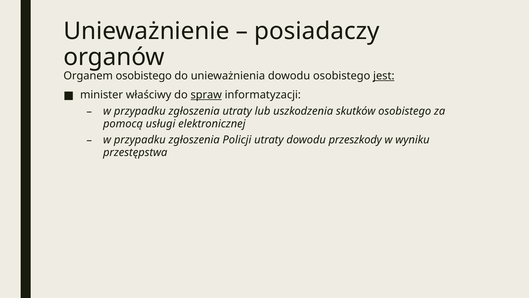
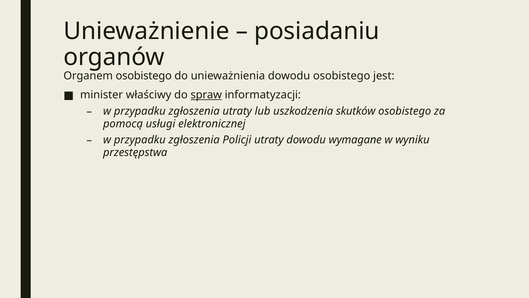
posiadaczy: posiadaczy -> posiadaniu (317, 31)
jest underline: present -> none (384, 76)
przeszkody: przeszkody -> wymagane (355, 140)
